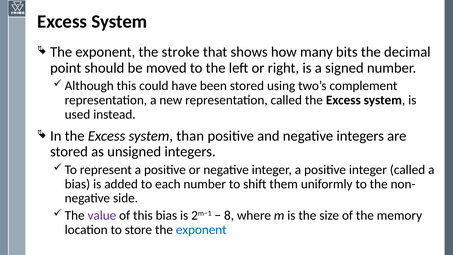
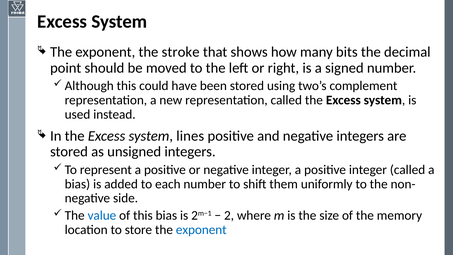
than: than -> lines (190, 136)
value colour: purple -> blue (102, 215)
8: 8 -> 2 (229, 215)
